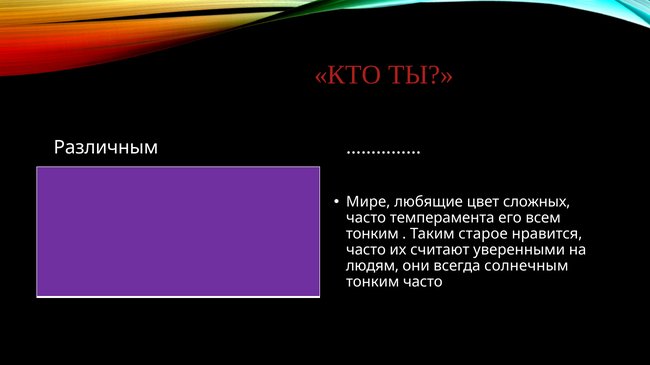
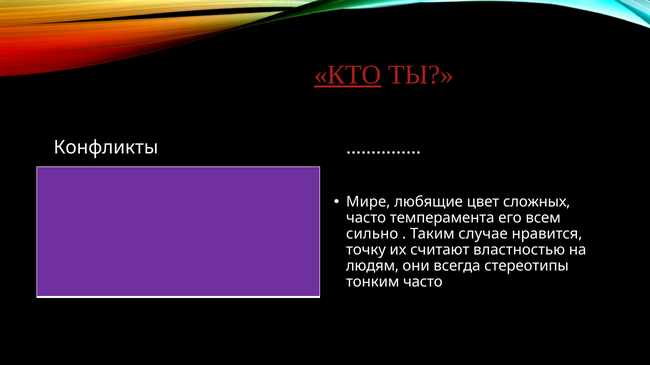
КТО underline: none -> present (348, 75)
Различным: Различным -> Конфликты (106, 148)
тонким: тонким -> сильно (372, 234)
старое: старое -> случае (483, 234)
часто: часто -> точку (366, 250)
уверенными: уверенными -> властностью (519, 250)
солнечным: солнечным -> стереотипы (527, 266)
